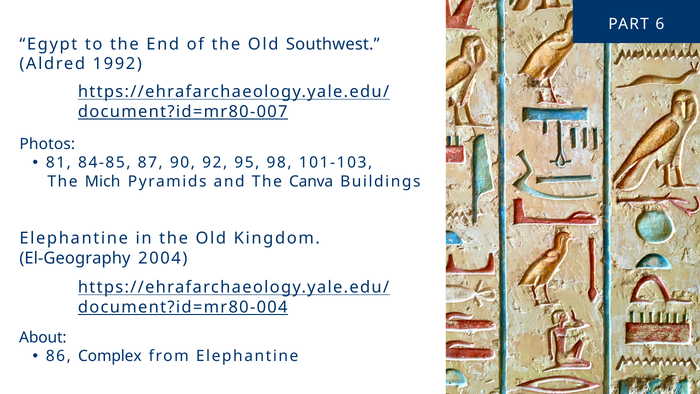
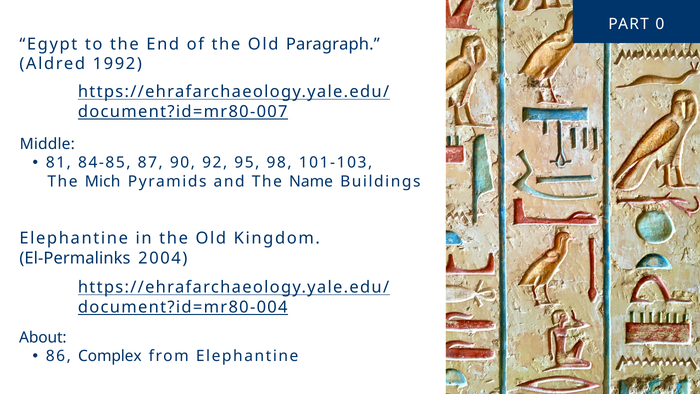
6: 6 -> 0 (660, 24)
Southwest: Southwest -> Paragraph (333, 44)
Photos: Photos -> Middle (47, 144)
Canva: Canva -> Name (311, 181)
El-Geography: El-Geography -> El-Permalinks (75, 258)
